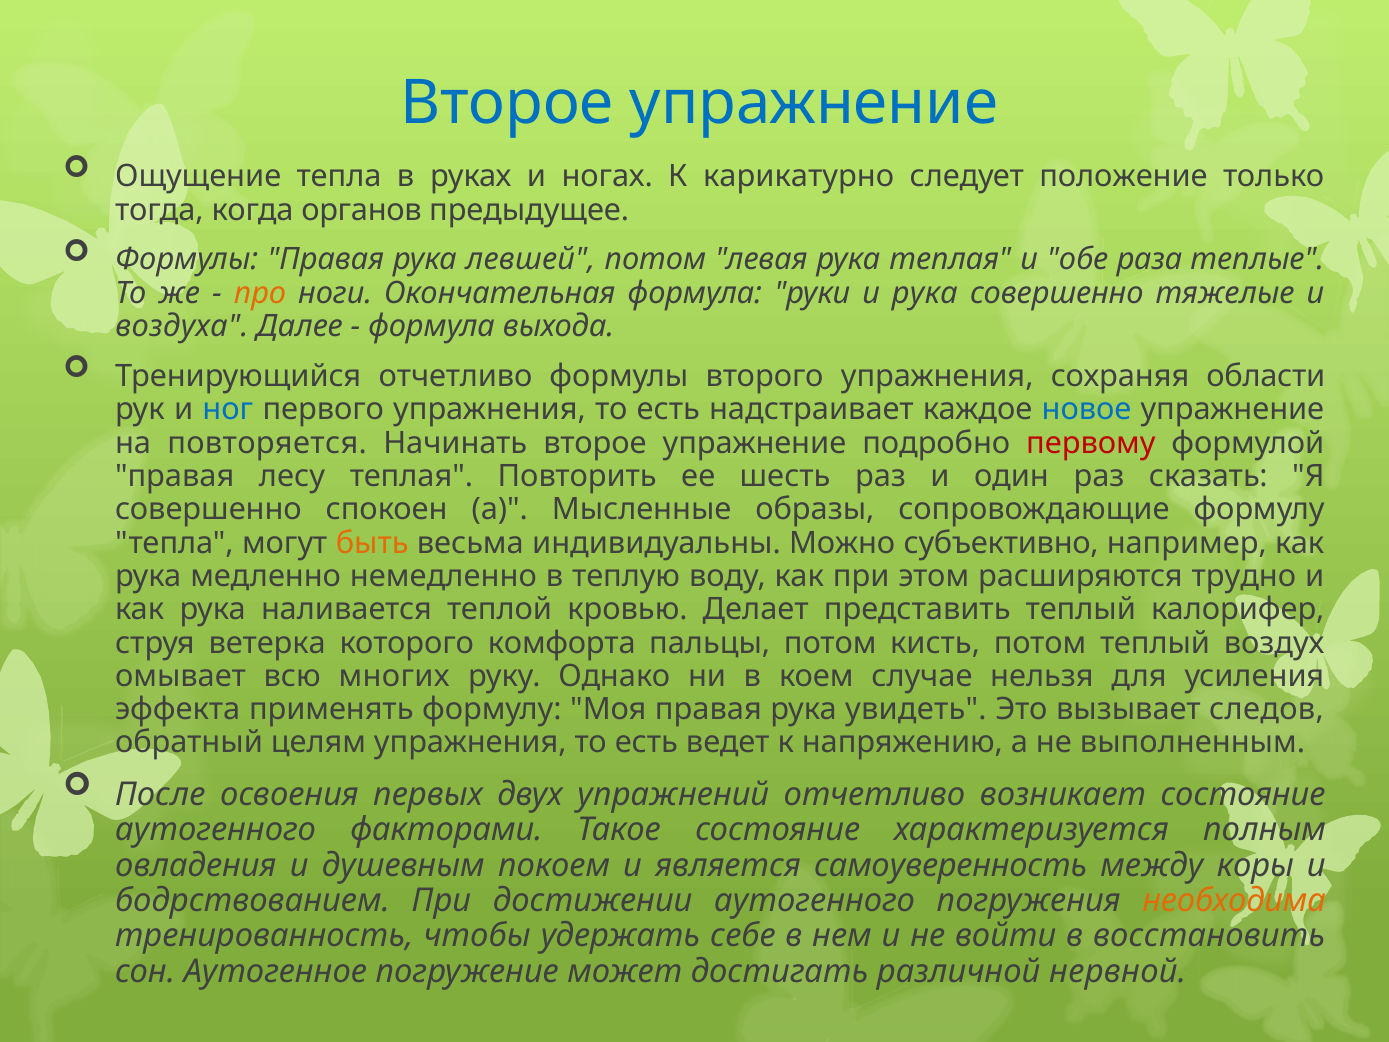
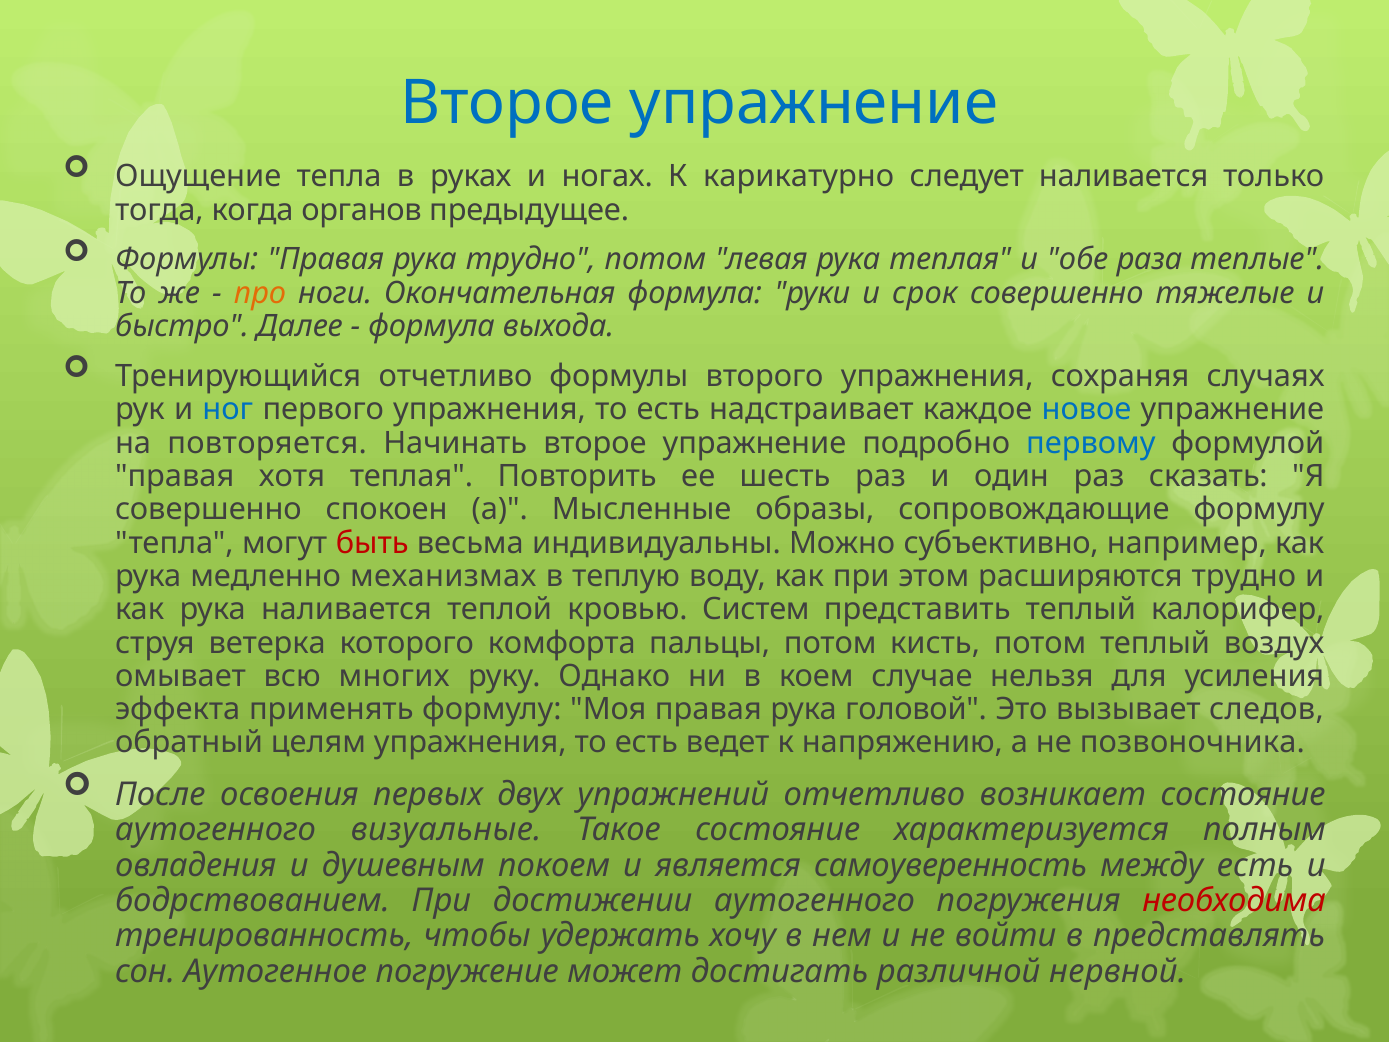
следует положение: положение -> наливается (1124, 177)
рука левшей: левшей -> трудно (531, 260)
и рука: рука -> срок (925, 293)
воздуха: воздуха -> быстро (182, 326)
области: области -> случаях (1266, 376)
первому colour: red -> blue (1091, 443)
лесу: лесу -> хотя (292, 476)
быть colour: orange -> red (372, 543)
немедленно: немедленно -> механизмах (443, 576)
Делает: Делает -> Систем (756, 609)
увидеть: увидеть -> головой (916, 709)
выполненным: выполненным -> позвоночника (1192, 743)
факторами: факторами -> визуальные (446, 830)
между коры: коры -> есть (1255, 865)
необходима colour: orange -> red (1234, 900)
себе: себе -> хочу (743, 936)
восстановить: восстановить -> представлять (1209, 936)
